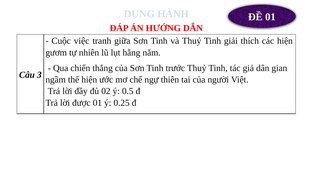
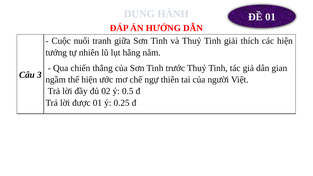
việc: việc -> nuối (82, 41)
gươm: gươm -> tướng (56, 53)
